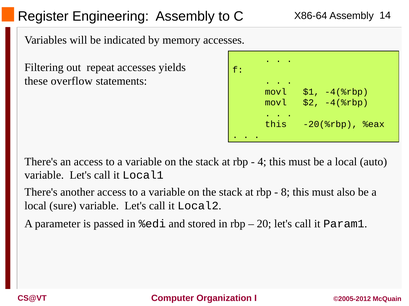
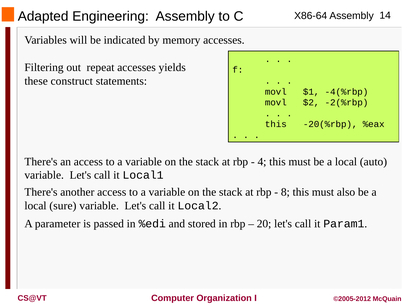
Register: Register -> Adapted (43, 16)
overflow: overflow -> construct (72, 81)
$2 -4(%rbp: -4(%rbp -> -2(%rbp (346, 103)
